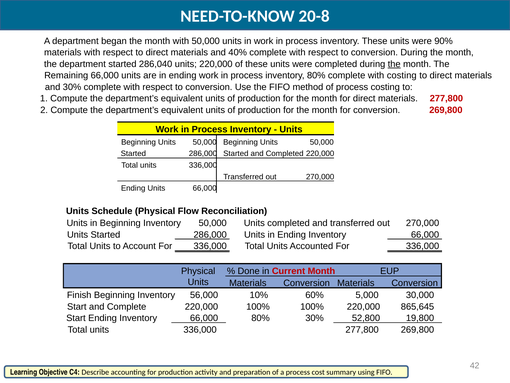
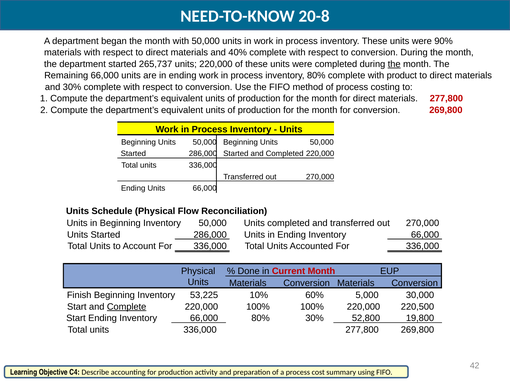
286,040: 286,040 -> 265,737 (156, 64)
with costing: costing -> product (402, 75)
56,000: 56,000 -> 53,225 (204, 295)
Complete underline: none -> present (127, 306)
865,645: 865,645 -> 220,500 (418, 306)
